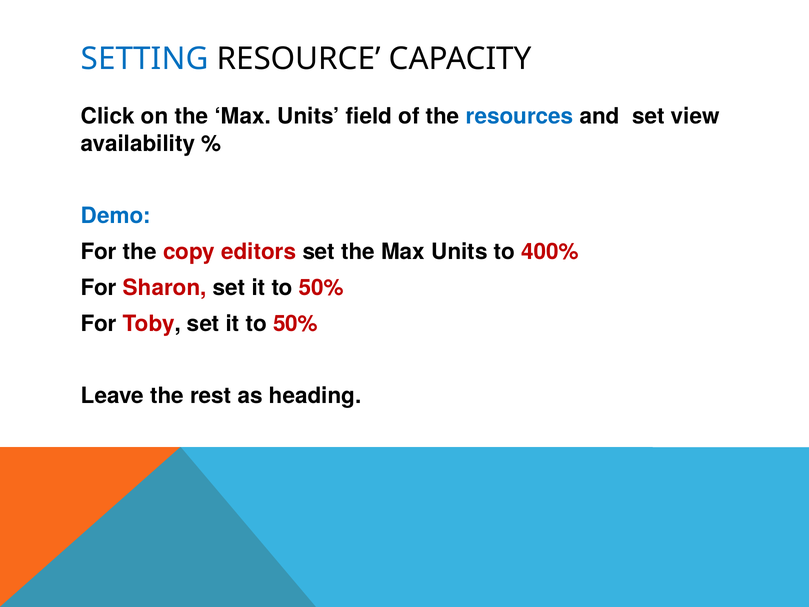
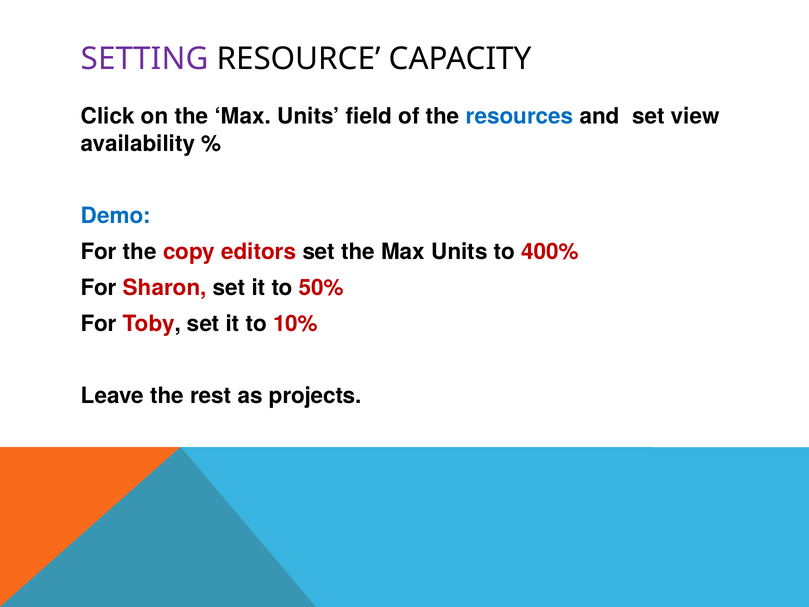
SETTING colour: blue -> purple (145, 59)
50%: 50% -> 10% (295, 323)
heading: heading -> projects (315, 395)
